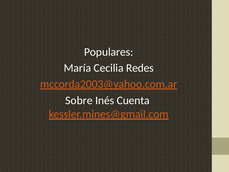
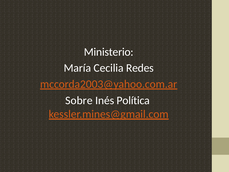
Populares: Populares -> Ministerio (109, 52)
Cuenta: Cuenta -> Política (133, 100)
